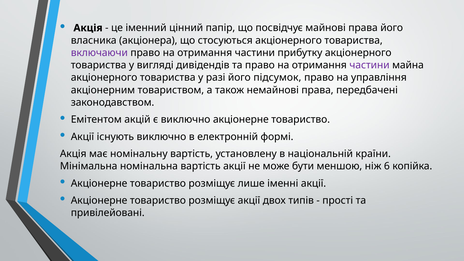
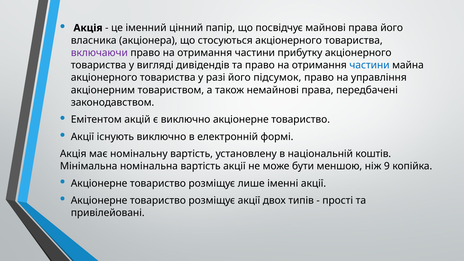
частини colour: purple -> blue (369, 65)
країни: країни -> коштів (373, 154)
6: 6 -> 9 (387, 166)
